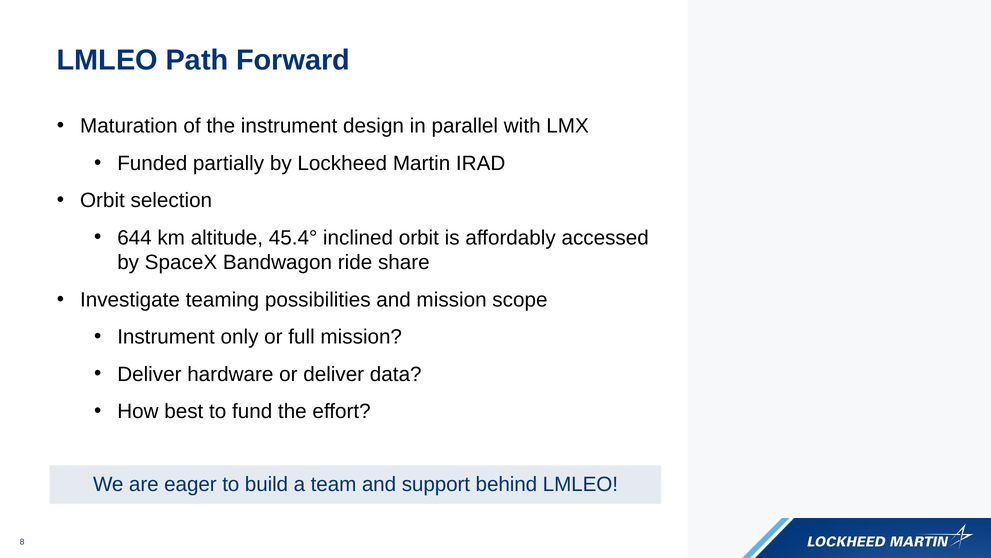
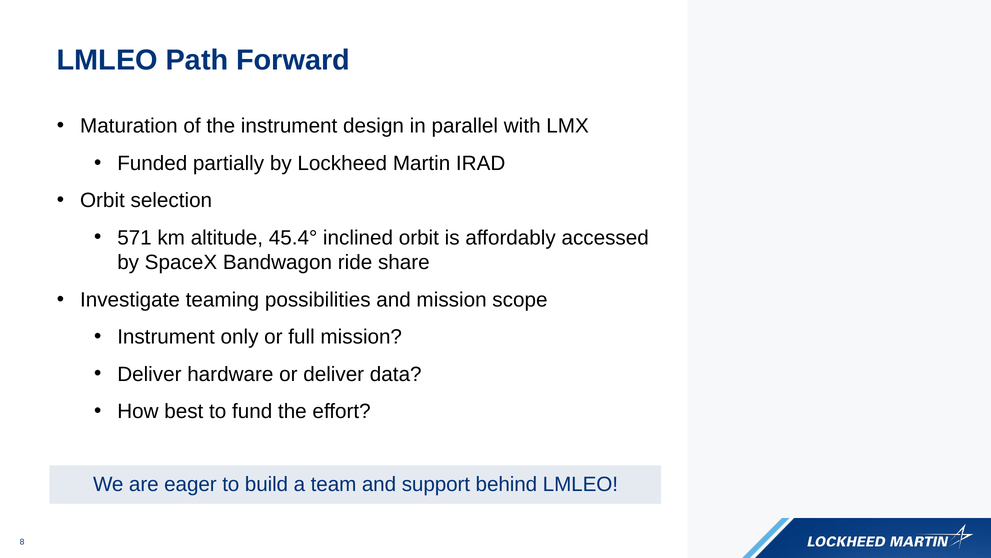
644: 644 -> 571 (134, 238)
